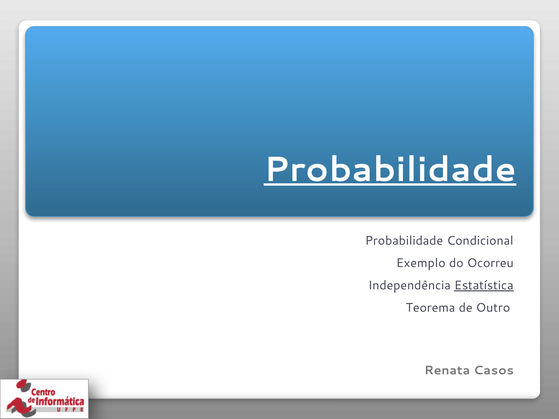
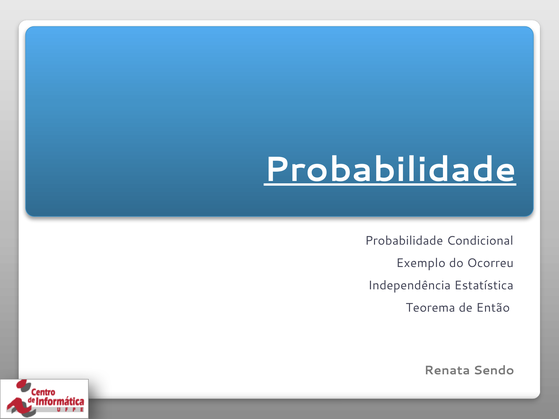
Estatística underline: present -> none (484, 286)
Outro: Outro -> Então (493, 308)
Casos: Casos -> Sendo (494, 371)
